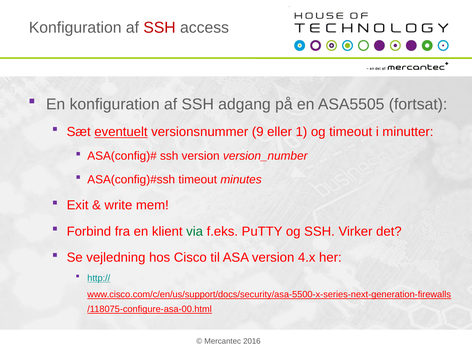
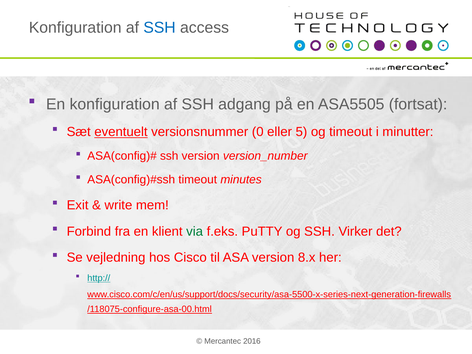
SSH colour: red -> blue (160, 28)
9: 9 -> 0 (258, 132)
1: 1 -> 5 (301, 132)
4.x: 4.x -> 8.x (307, 258)
